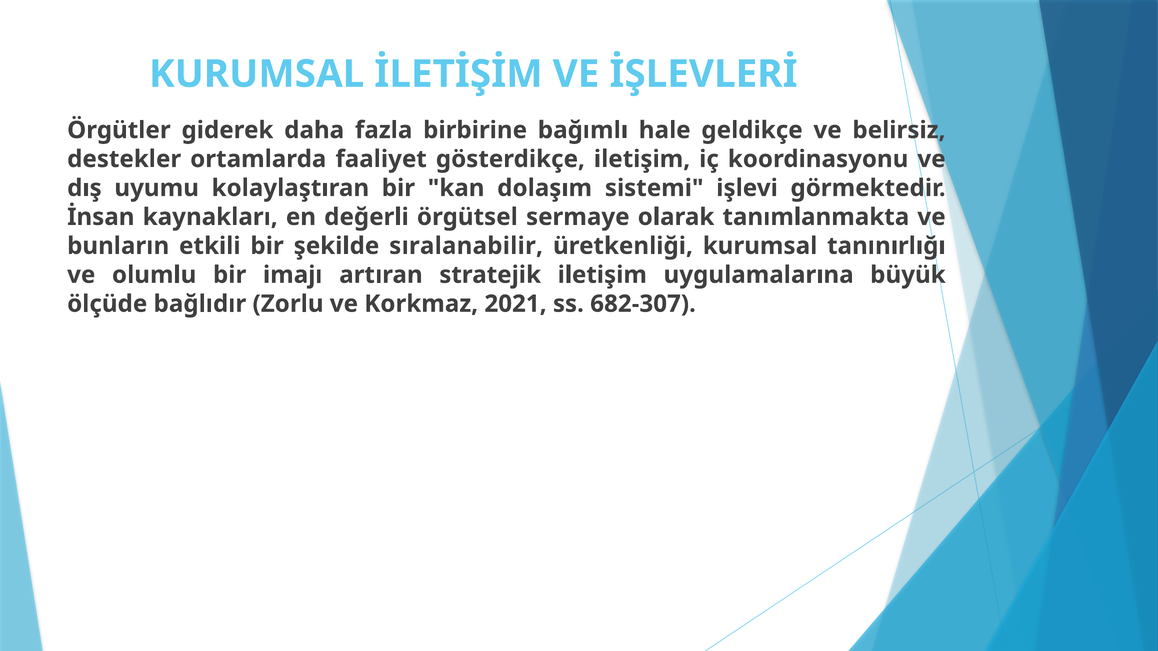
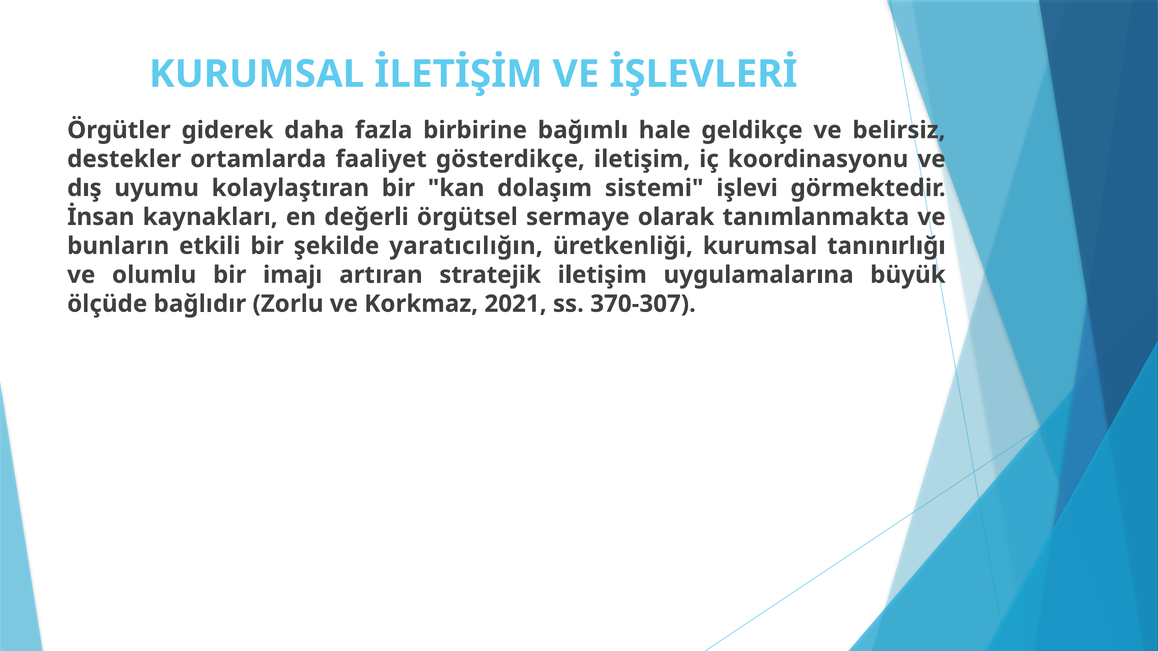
sıralanabilir: sıralanabilir -> yaratıcılığın (466, 246)
682-307: 682-307 -> 370-307 (643, 304)
